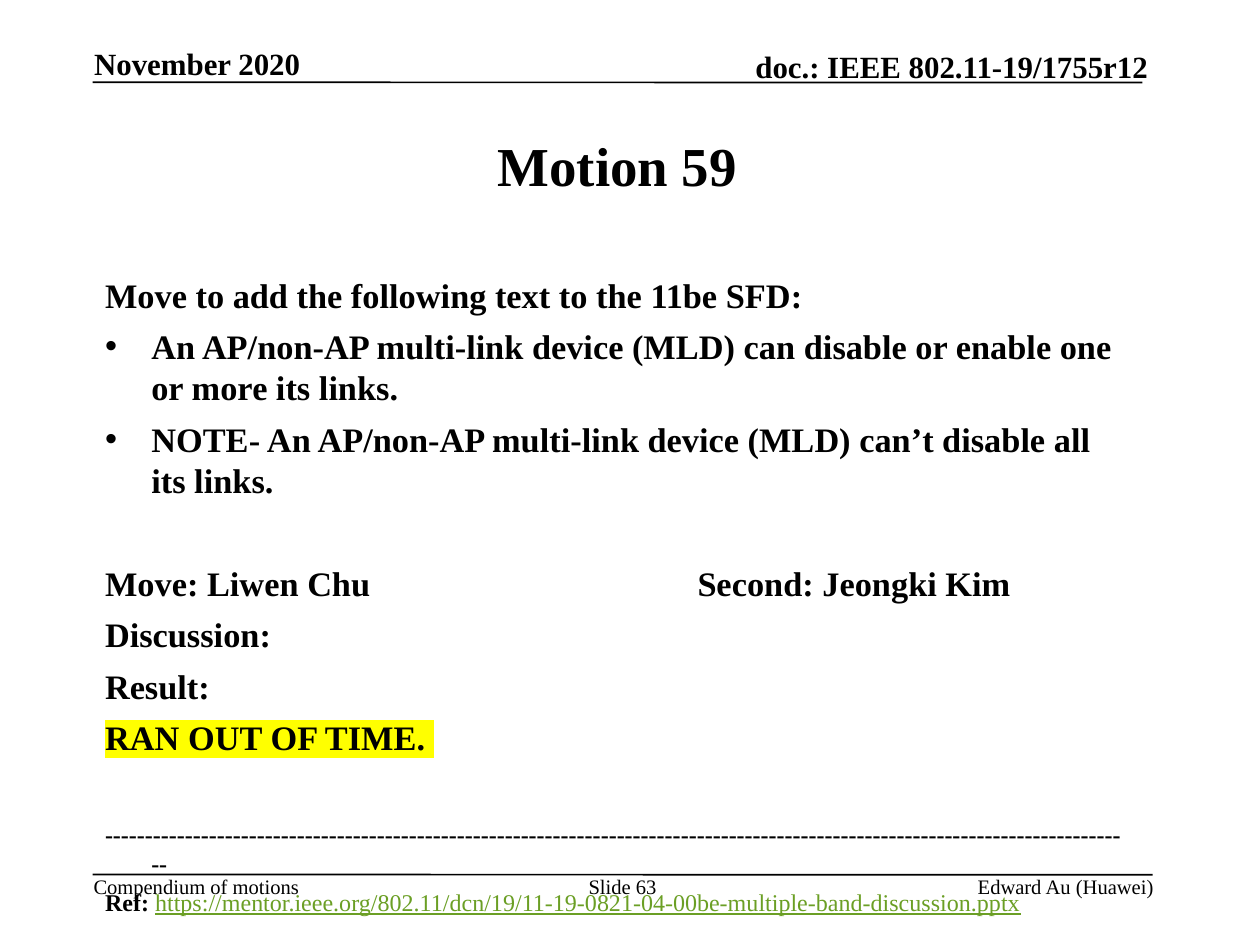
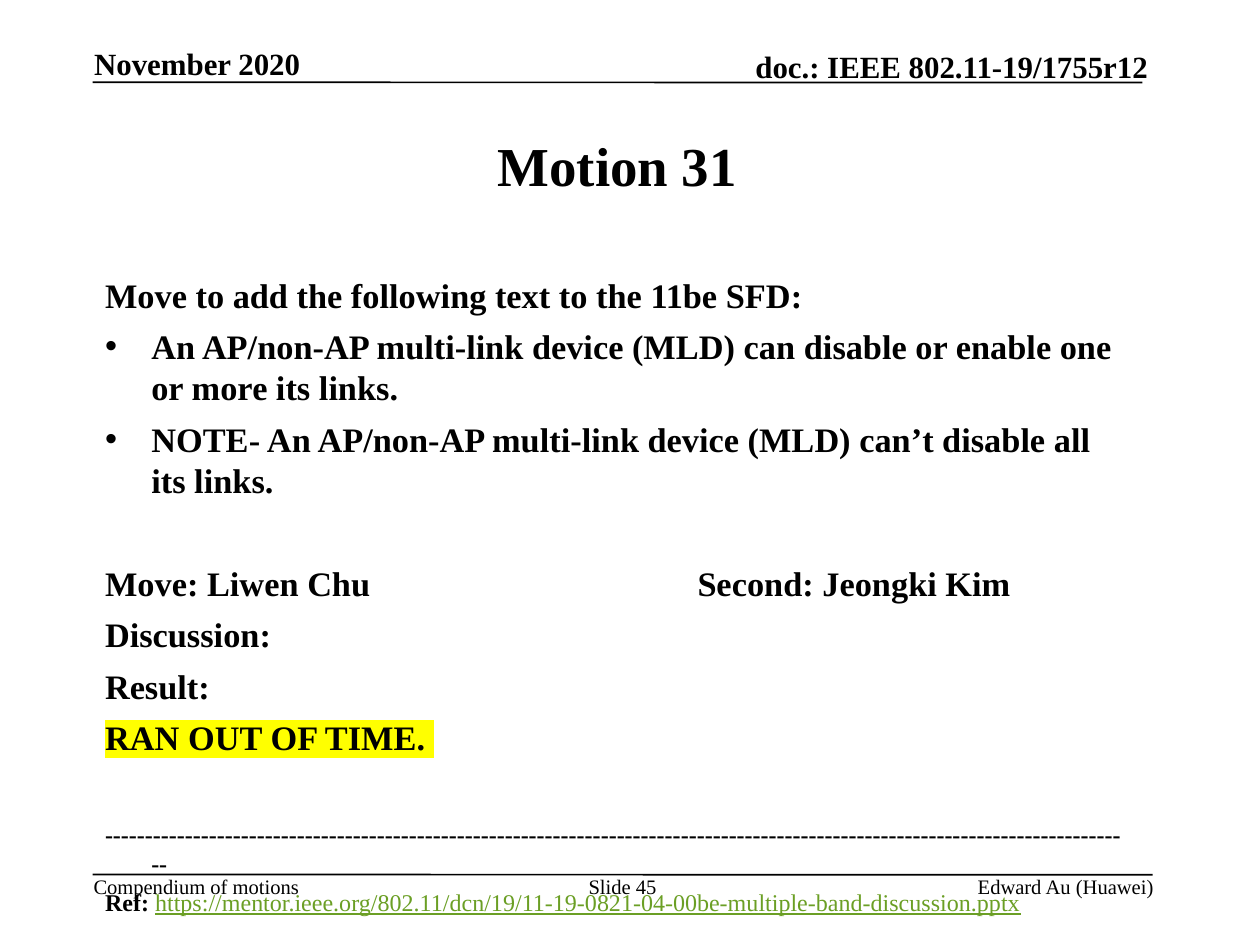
59: 59 -> 31 (709, 168)
63: 63 -> 45 (646, 888)
